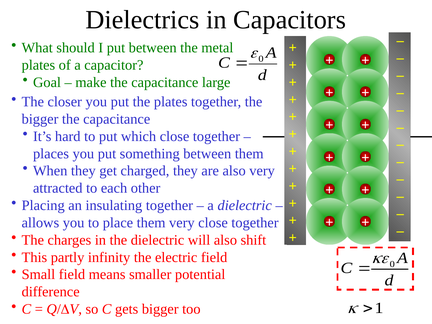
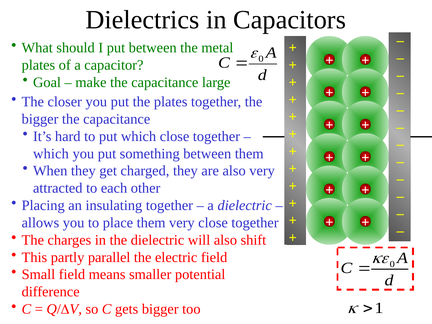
places: places -> which (51, 154)
infinity: infinity -> parallel (109, 257)
